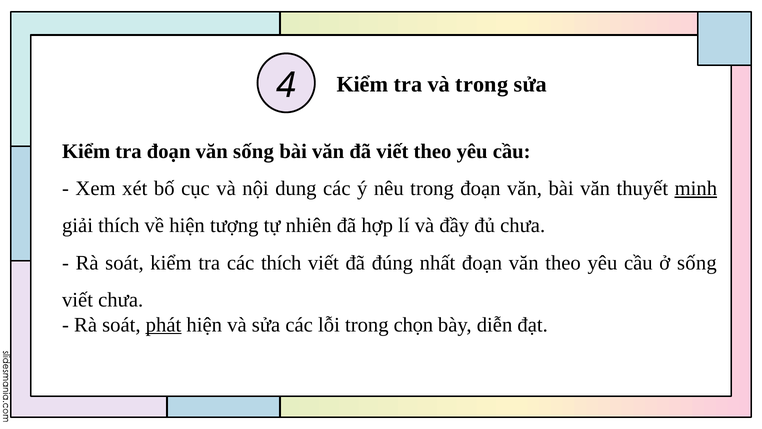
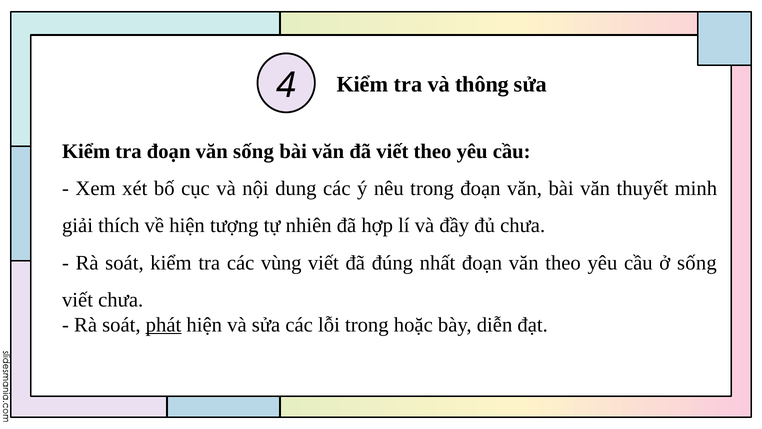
và trong: trong -> thông (482, 84)
minh underline: present -> none (696, 188)
các thích: thích -> vùng (281, 263)
chọn: chọn -> hoặc (413, 324)
